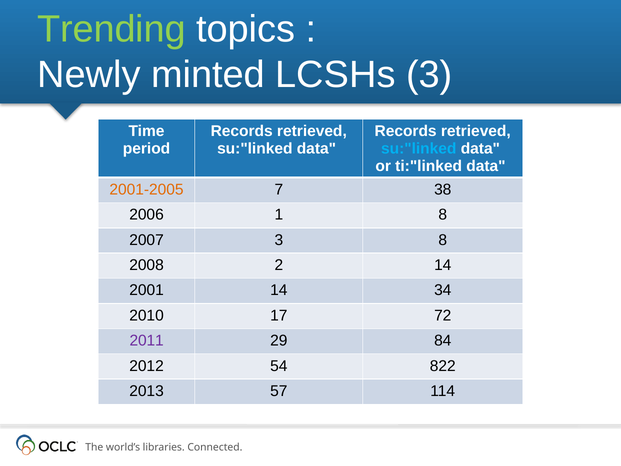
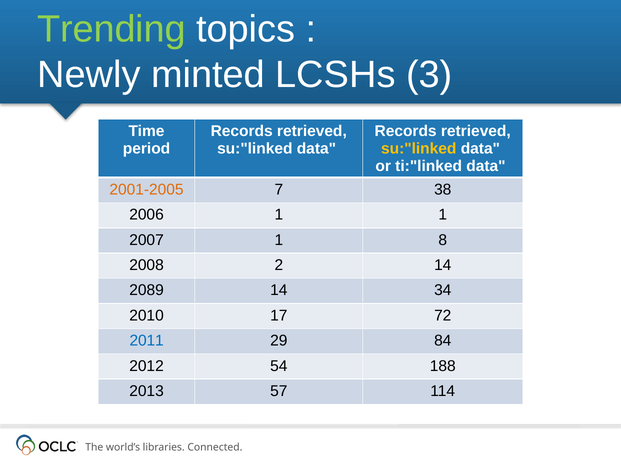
su:"linked colour: light blue -> yellow (419, 148)
1 8: 8 -> 1 (443, 215)
2007 3: 3 -> 1 (279, 240)
2001: 2001 -> 2089 (147, 290)
2011 colour: purple -> blue (147, 341)
822: 822 -> 188 (443, 366)
